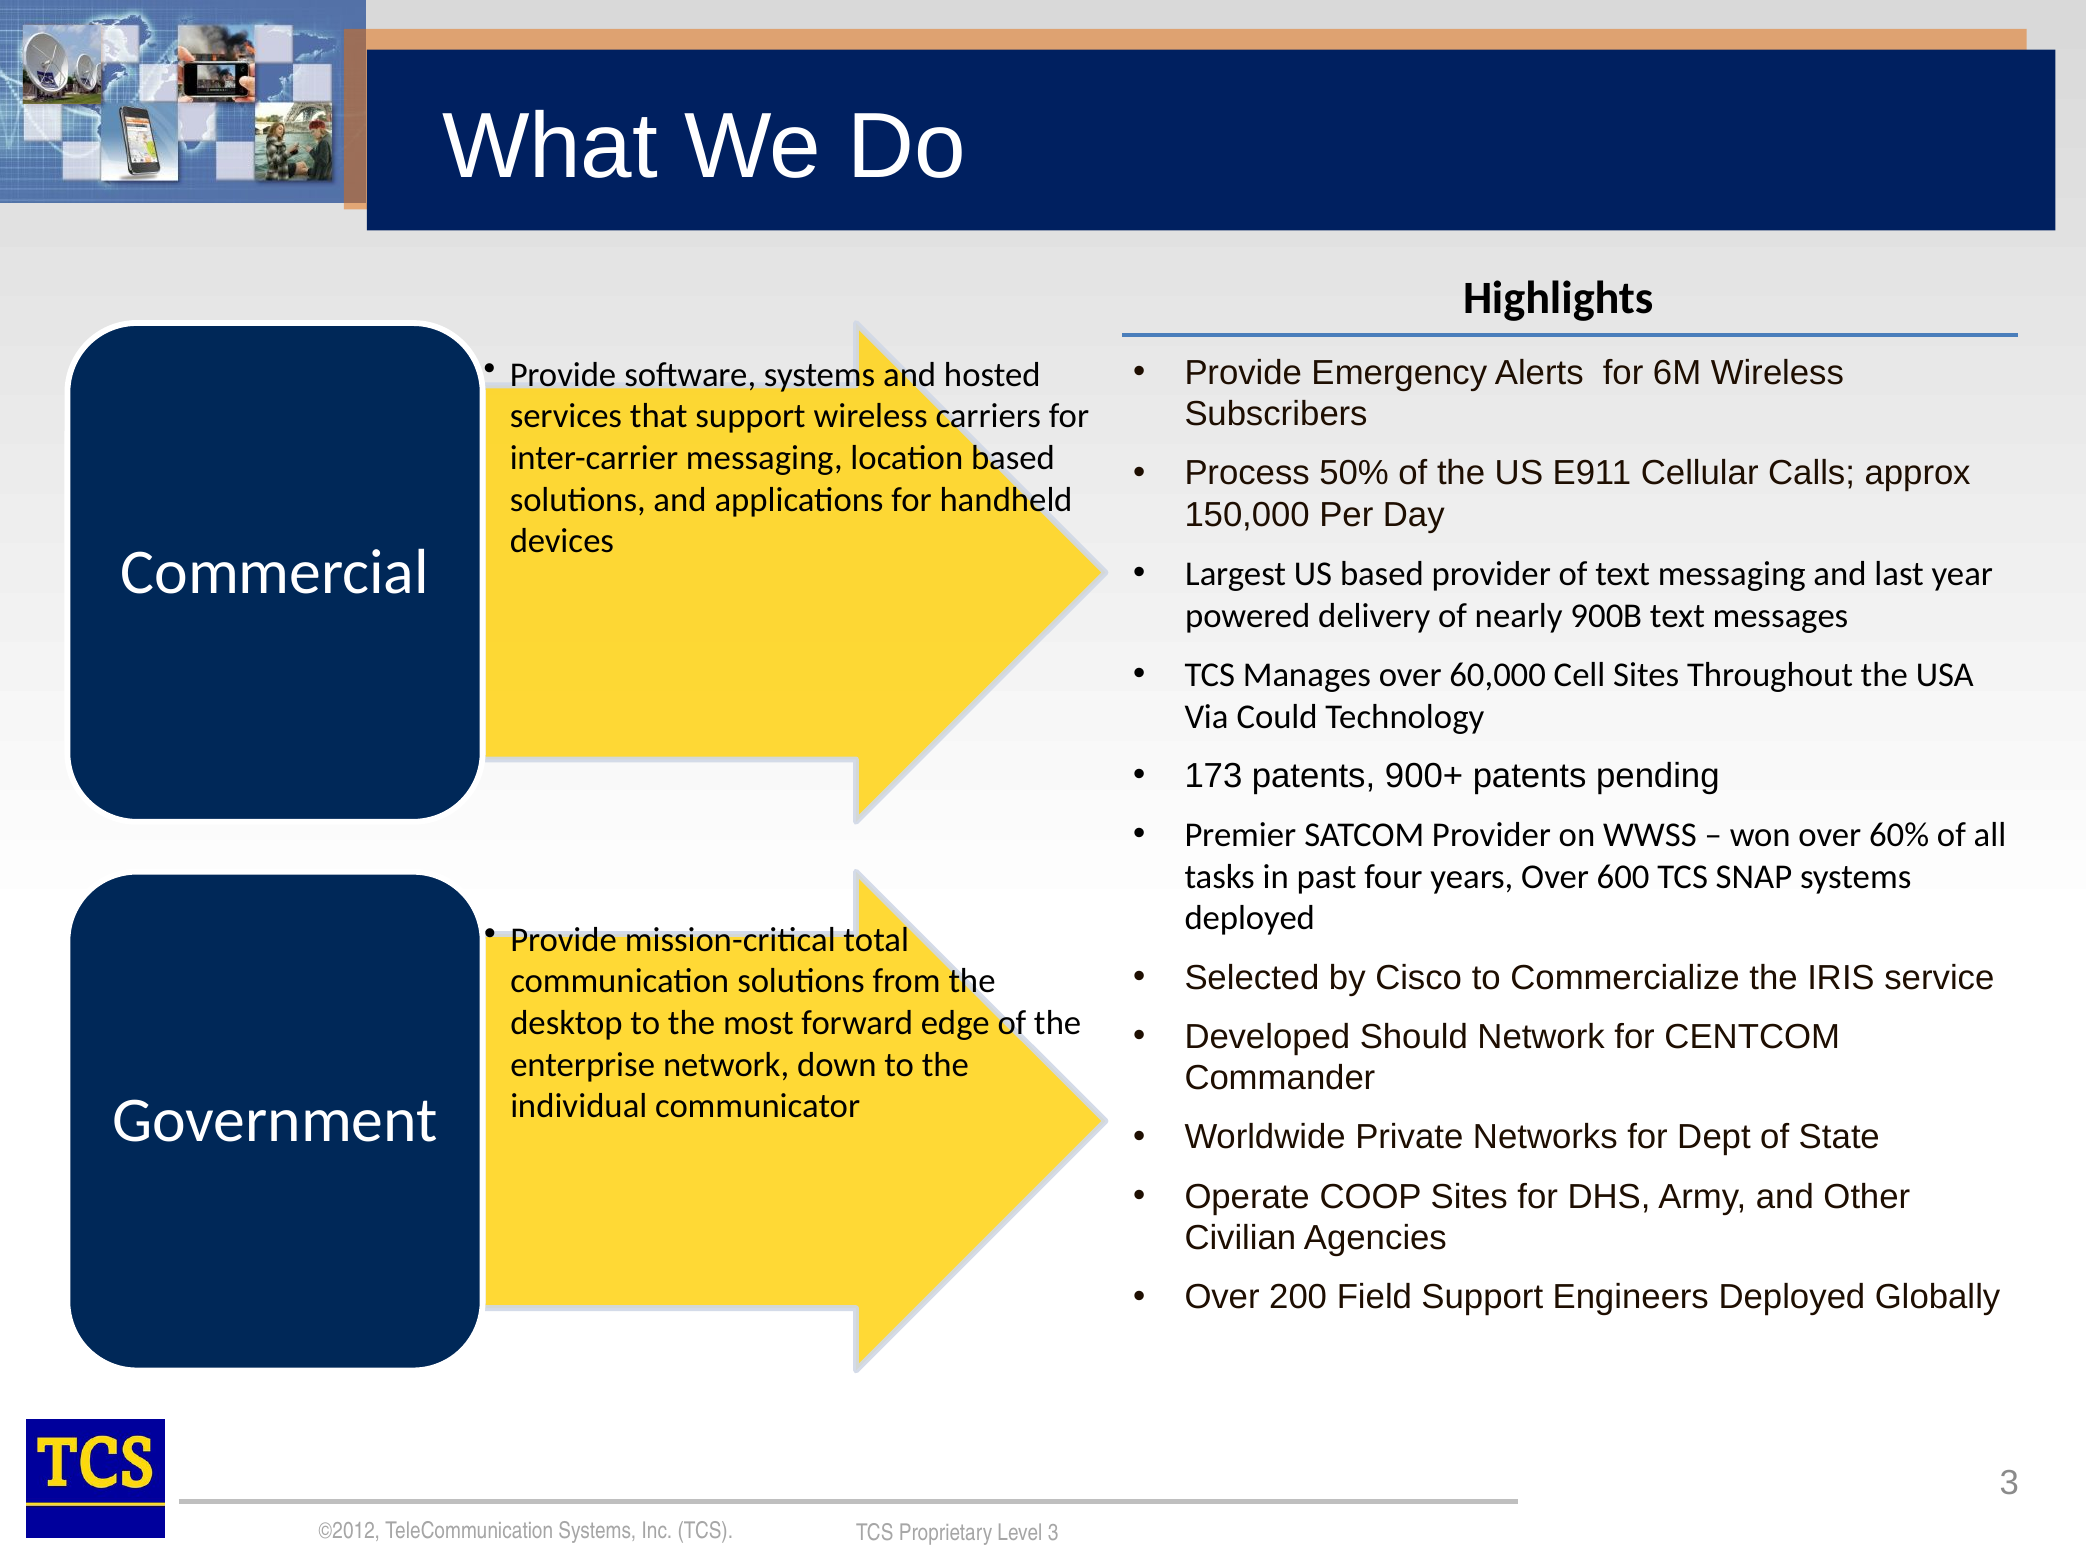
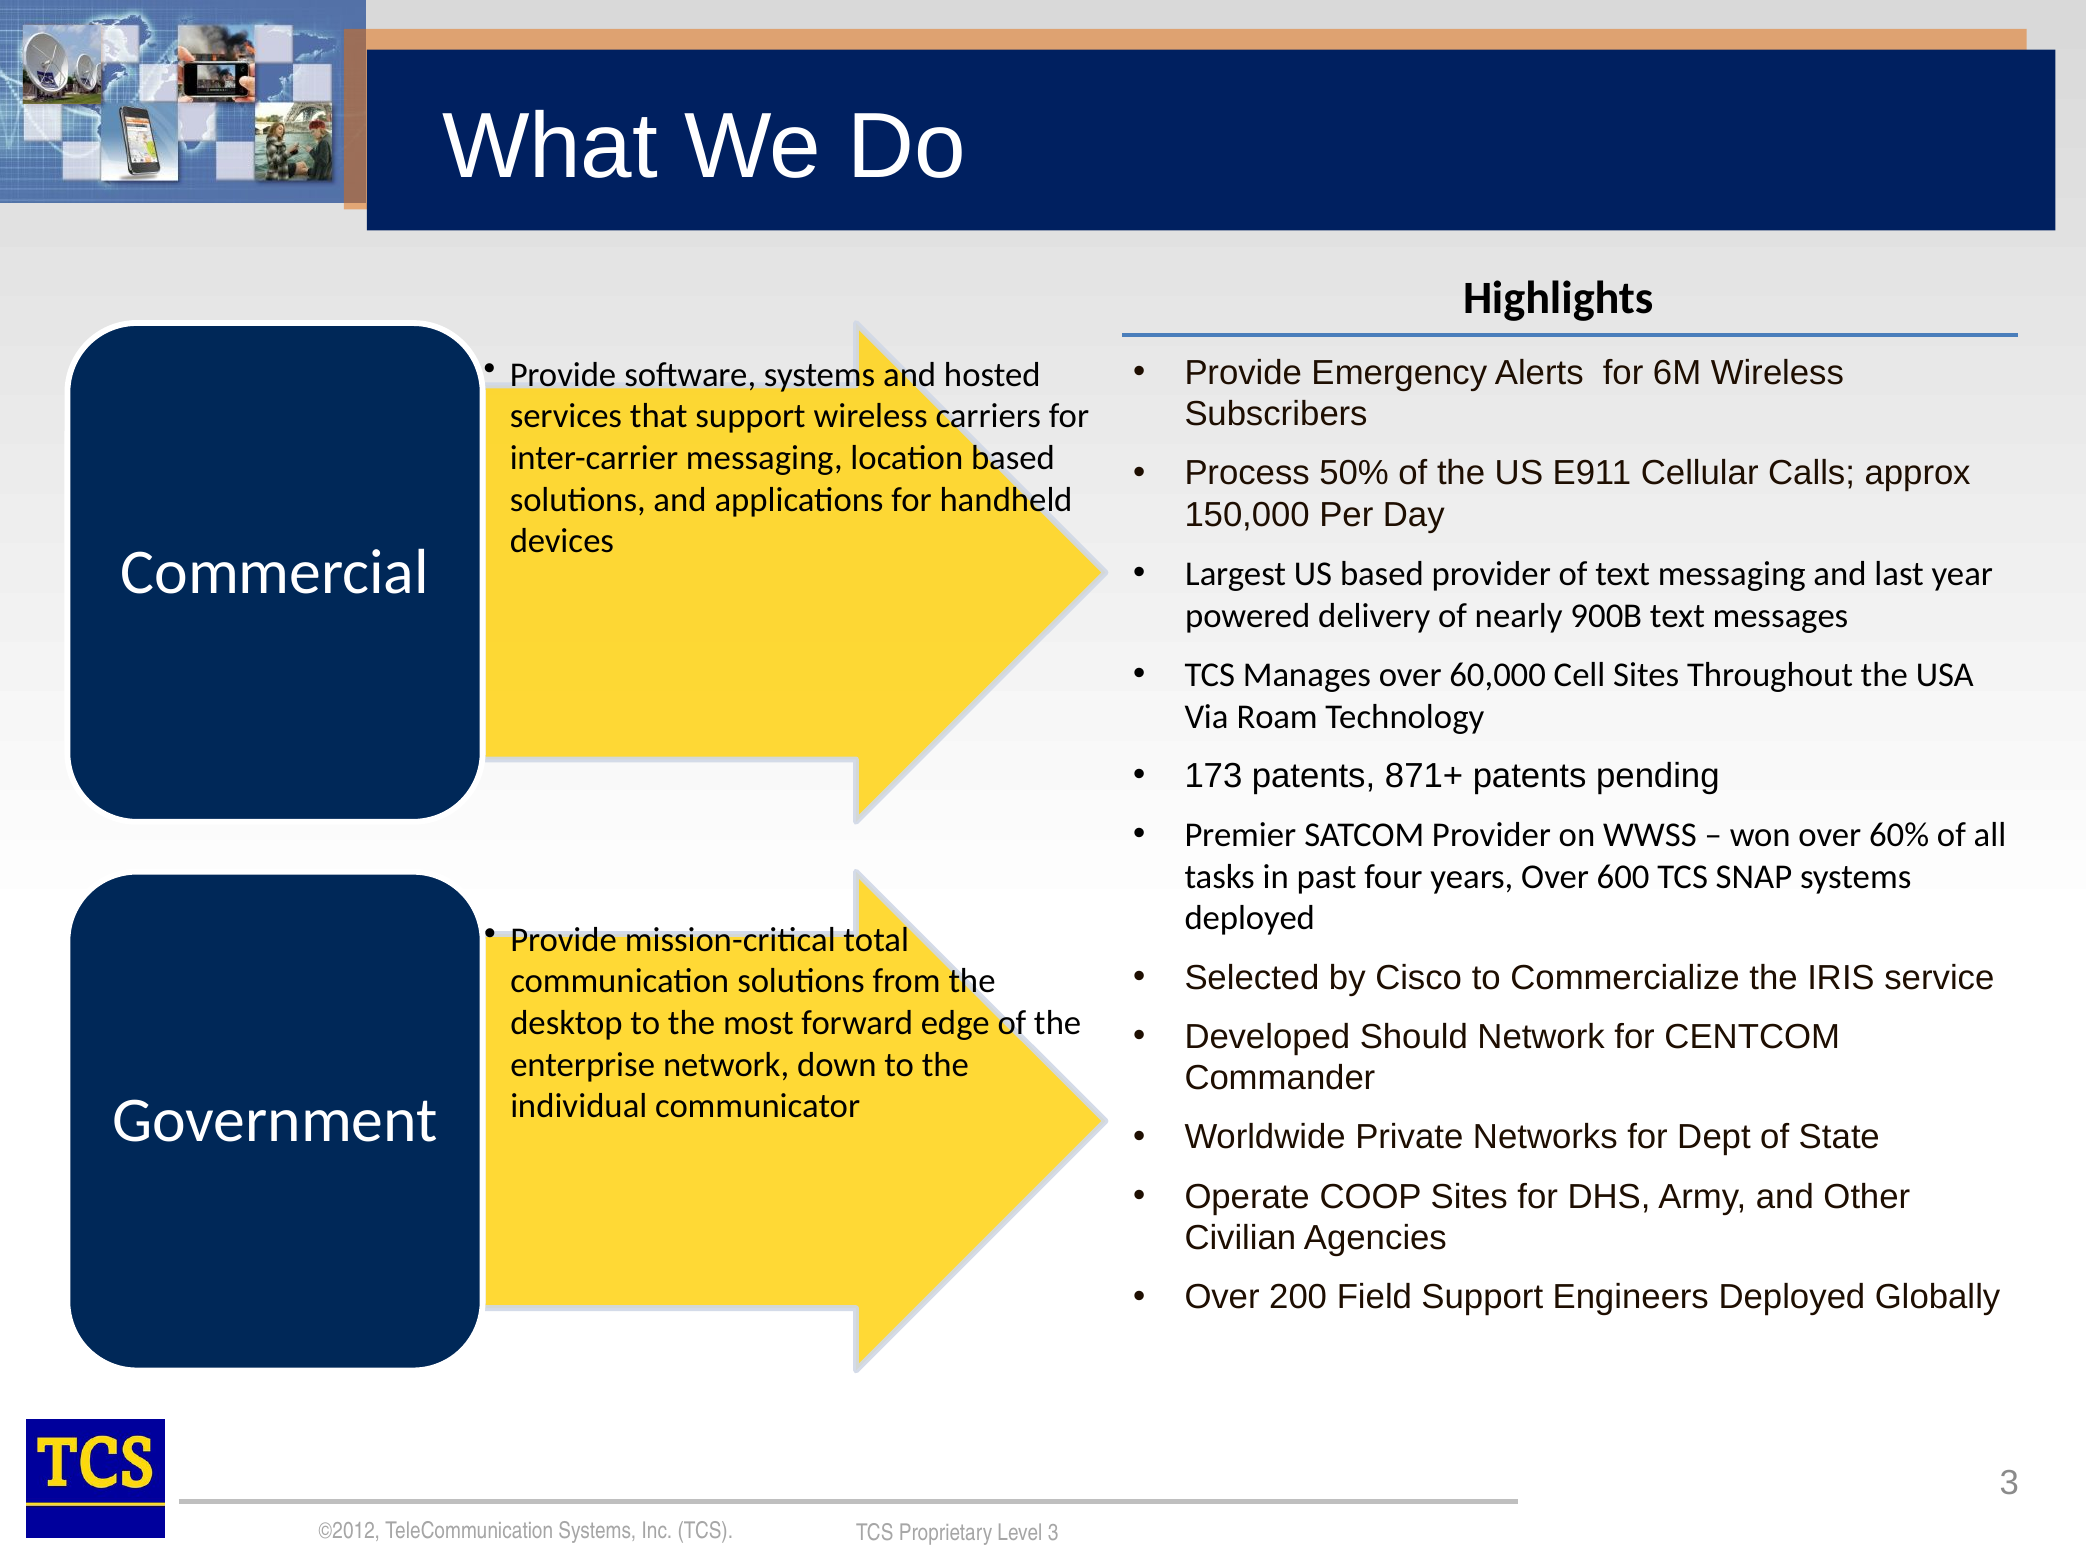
Could: Could -> Roam (1277, 717)
900+: 900+ -> 871+ (1424, 776)
